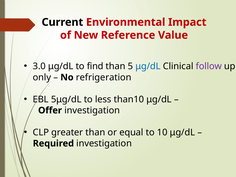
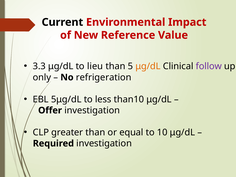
3.0: 3.0 -> 3.3 (39, 66)
find: find -> lieu (95, 66)
μg/dL colour: blue -> orange (148, 66)
